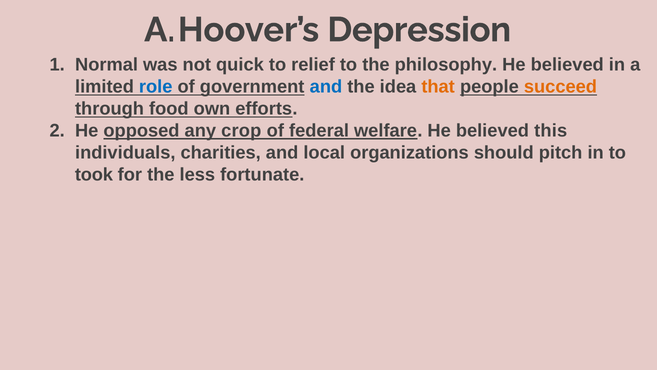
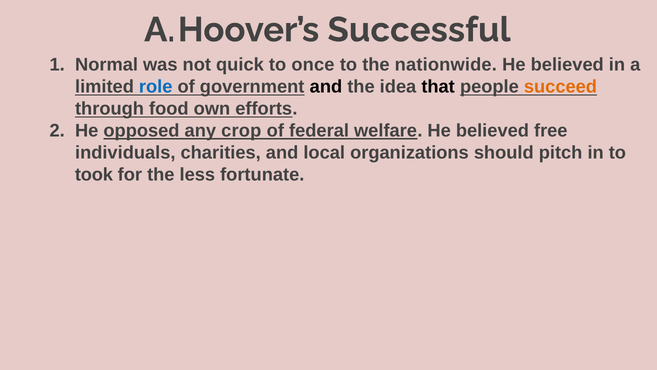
Depression: Depression -> Successful (419, 30)
relief: relief -> once (313, 65)
philosophy: philosophy -> nationwide (446, 65)
and colour: blue -> black (326, 87)
that colour: orange -> black (438, 87)
this: this -> free (551, 131)
